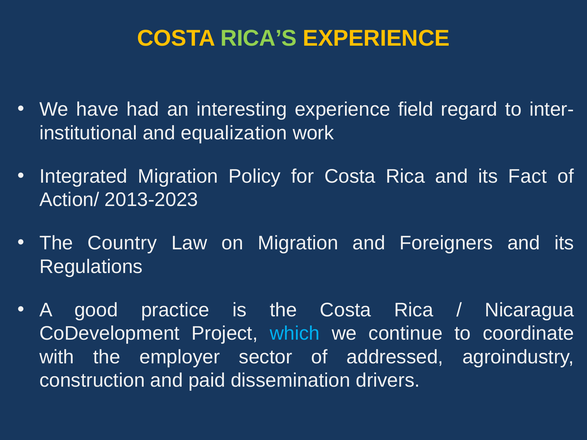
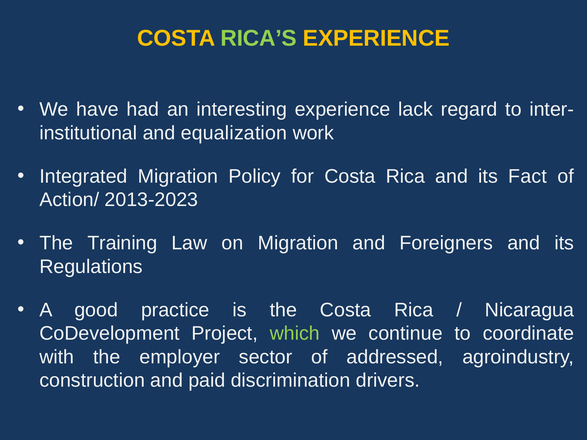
field: field -> lack (416, 110)
Country: Country -> Training (122, 243)
which colour: light blue -> light green (295, 334)
dissemination: dissemination -> discrimination (291, 381)
